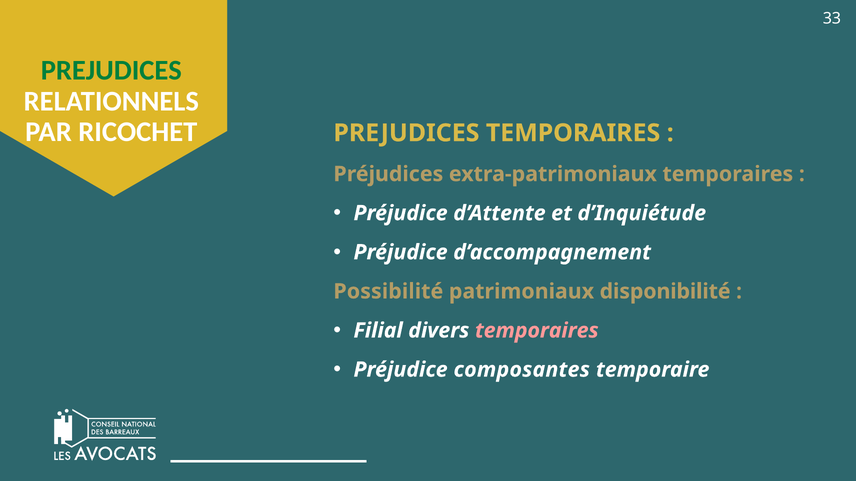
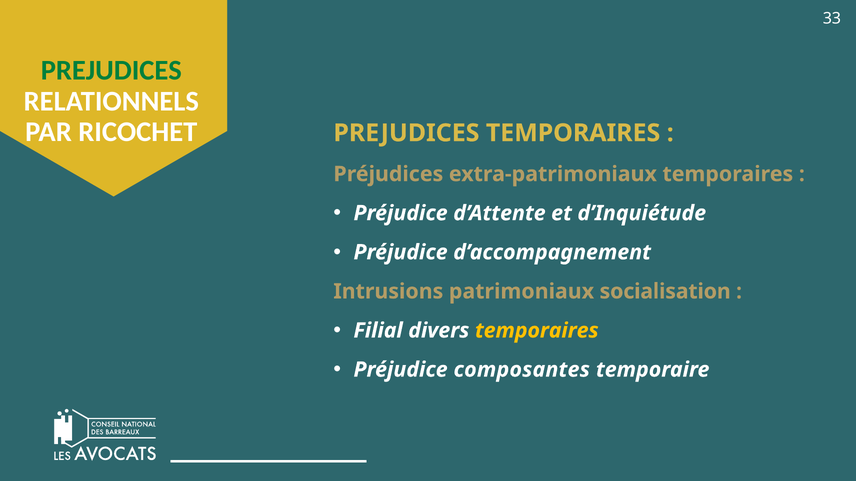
Possibilité: Possibilité -> Intrusions (388, 292)
disponibilité: disponibilité -> socialisation (665, 292)
temporaires colour: pink -> yellow (537, 331)
